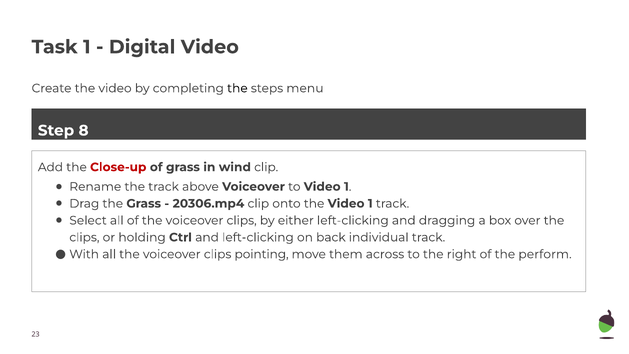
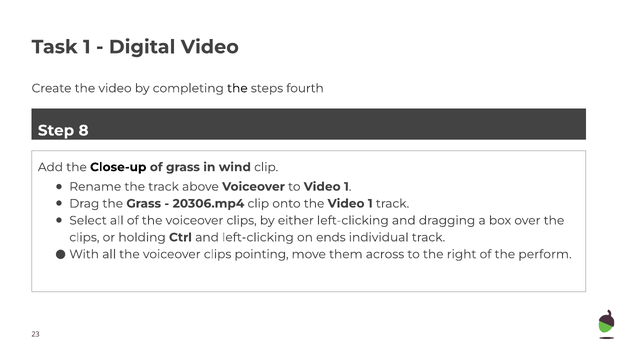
menu: menu -> fourth (305, 88)
Close-up colour: red -> black (118, 167)
back: back -> ends (331, 237)
